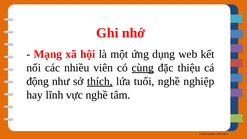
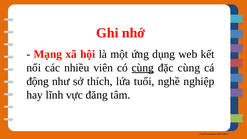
đặc thiệu: thiệu -> cùng (189, 68)
thích underline: present -> none (100, 81)
vực nghề: nghề -> đăng (97, 95)
